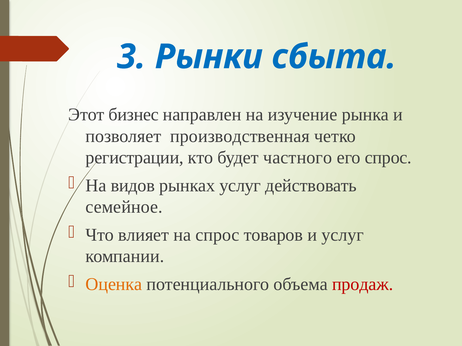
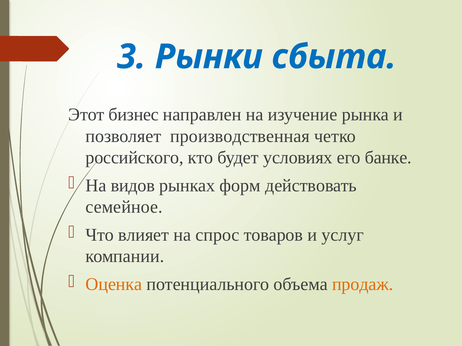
регистрации: регистрации -> российского (135, 158)
частного: частного -> условиях (298, 158)
его спрос: спрос -> банке (388, 158)
рынках услуг: услуг -> форм (240, 186)
продаж colour: red -> orange (363, 285)
